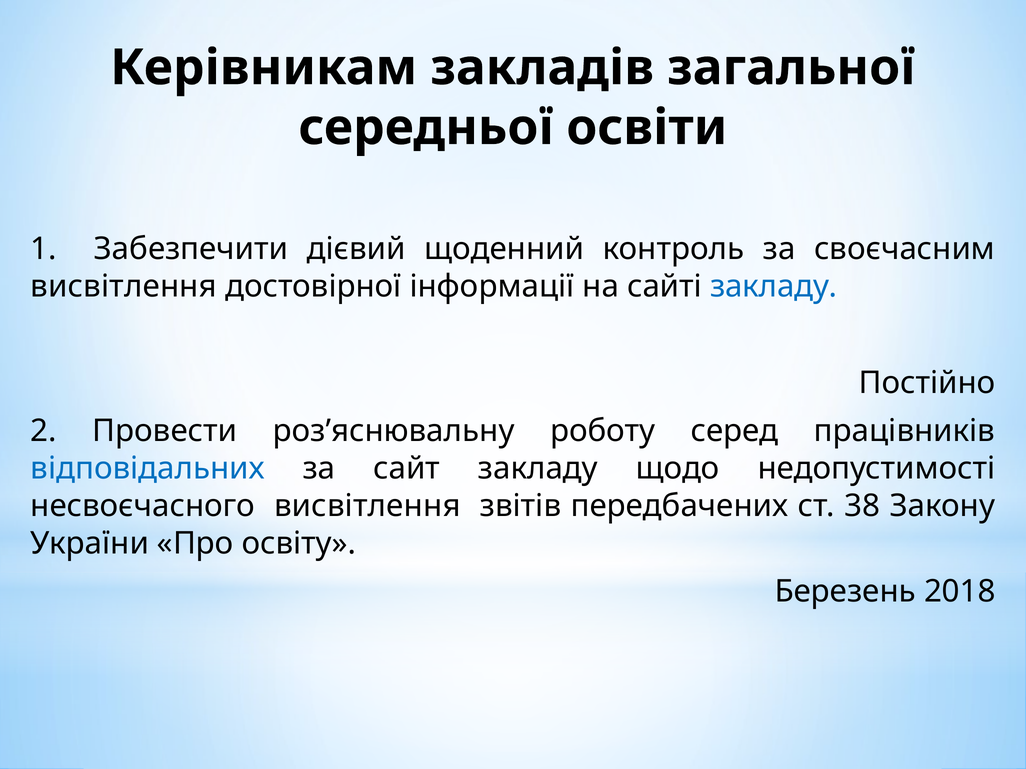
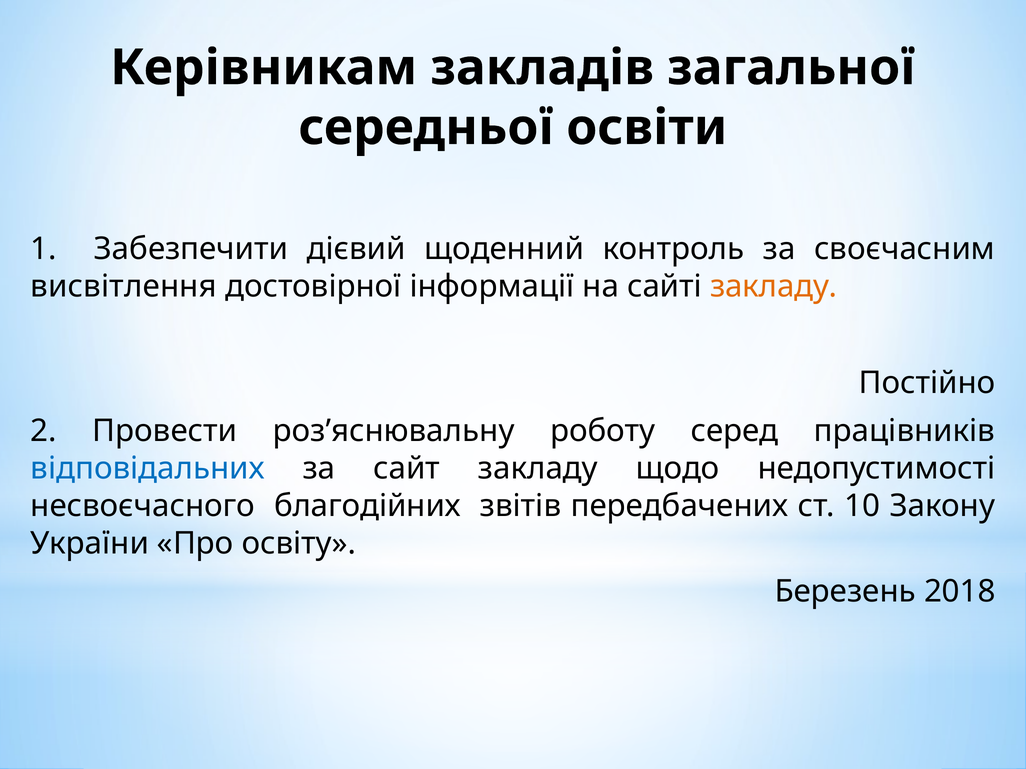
закладу colour: blue -> orange (774, 287)
несвоєчасного висвітлення: висвітлення -> благодійних (367, 506)
38: 38 -> 10 (862, 506)
